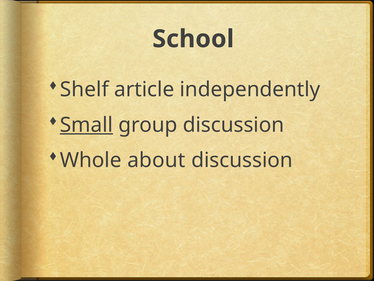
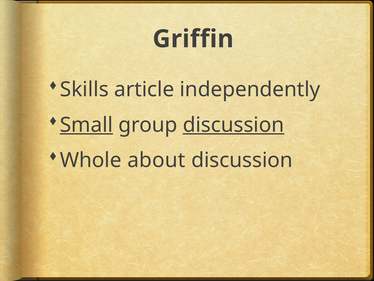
School: School -> Griffin (193, 39)
Shelf: Shelf -> Skills (84, 89)
discussion underline: none -> present (233, 125)
